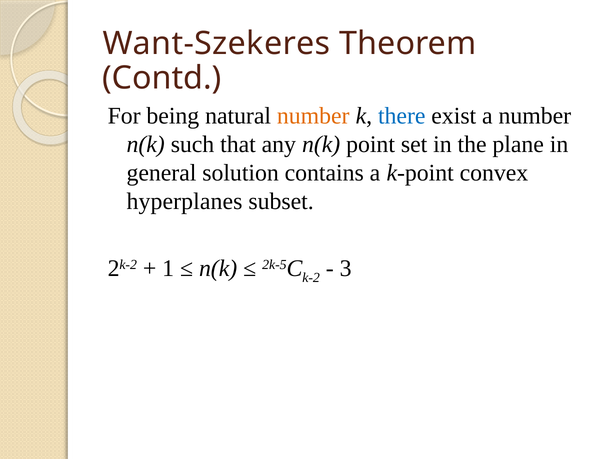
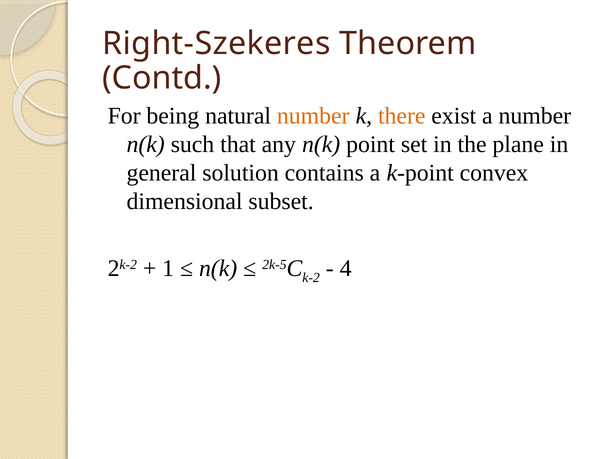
Want-Szekeres: Want-Szekeres -> Right-Szekeres (216, 43)
there colour: blue -> orange (402, 116)
hyperplanes: hyperplanes -> dimensional (185, 201)
3: 3 -> 4 (346, 269)
